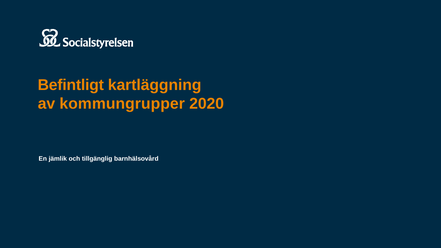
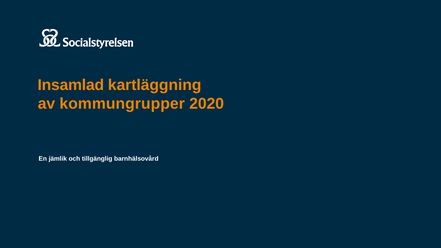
Befintligt: Befintligt -> Insamlad (71, 85)
